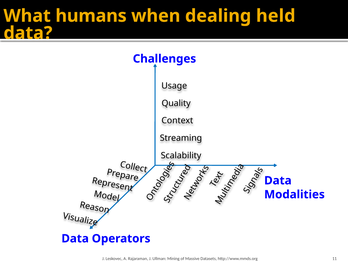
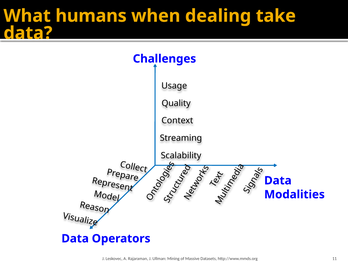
held: held -> take (276, 16)
